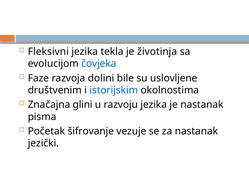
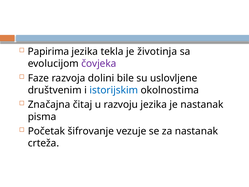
Fleksivni: Fleksivni -> Papirima (48, 52)
čovjeka colour: blue -> purple (99, 64)
glini: glini -> čitaj (83, 105)
jezički: jezički -> crteža (43, 143)
